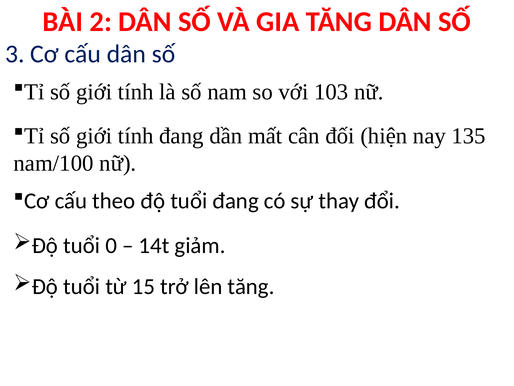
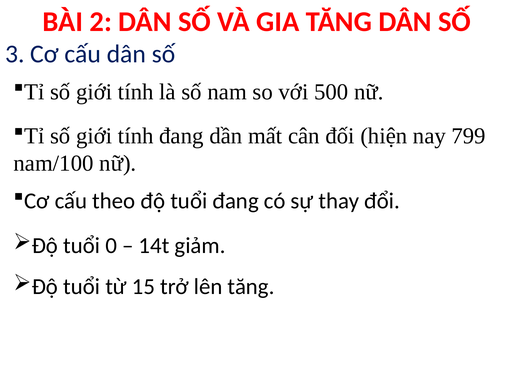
103: 103 -> 500 (331, 92)
135: 135 -> 799 (469, 136)
